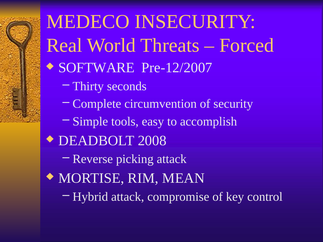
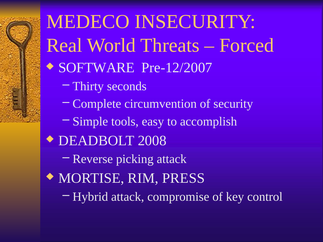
MEAN: MEAN -> PRESS (184, 178)
